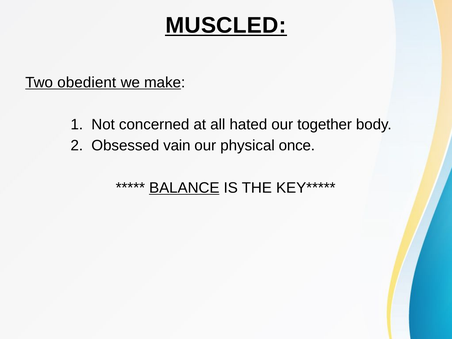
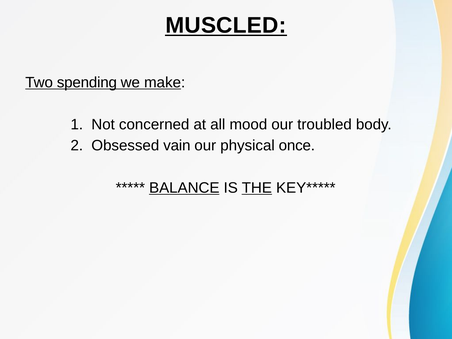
obedient: obedient -> spending (87, 82)
hated: hated -> mood (248, 125)
together: together -> troubled (325, 125)
THE underline: none -> present (257, 188)
